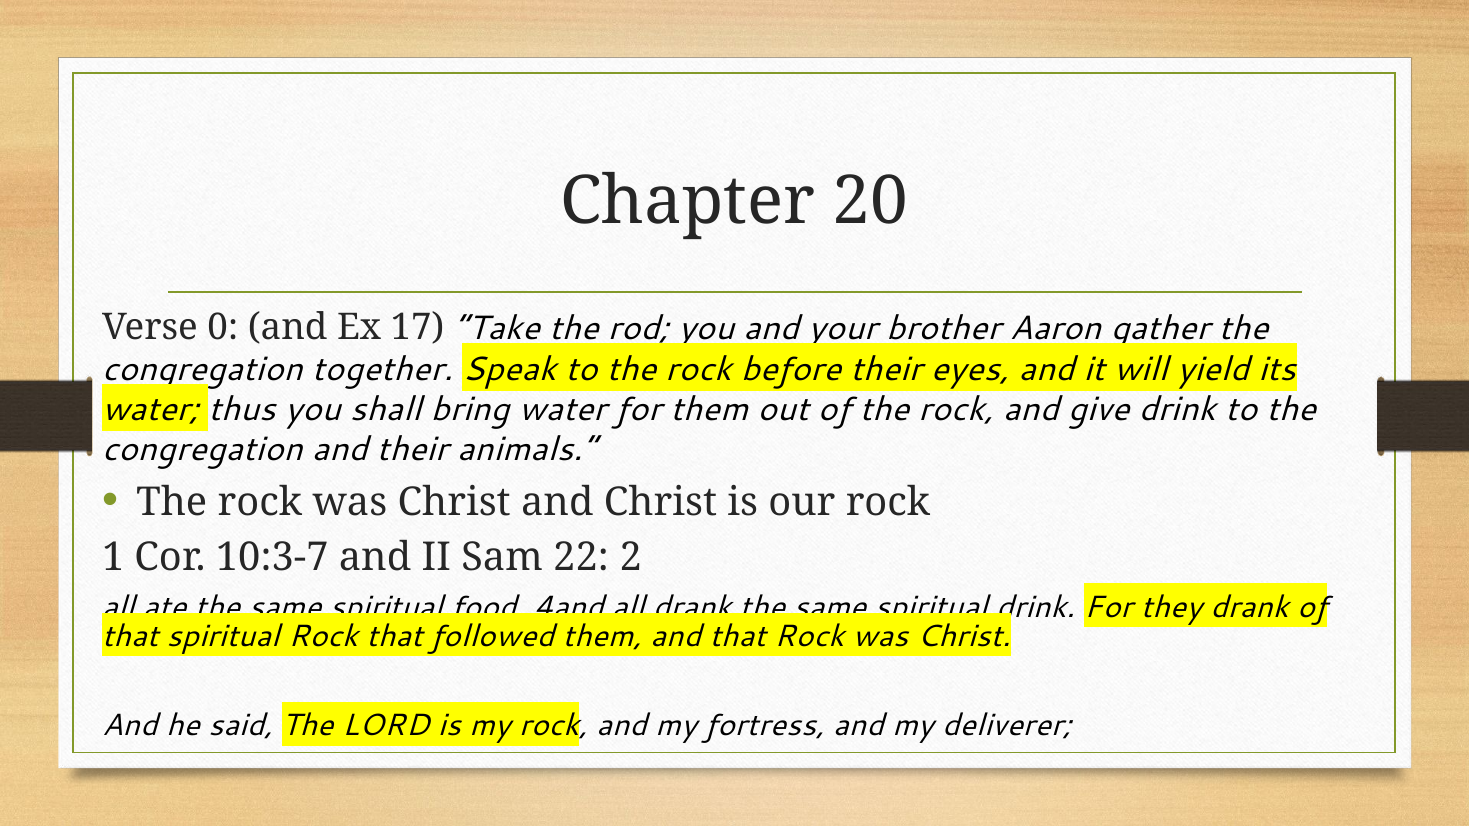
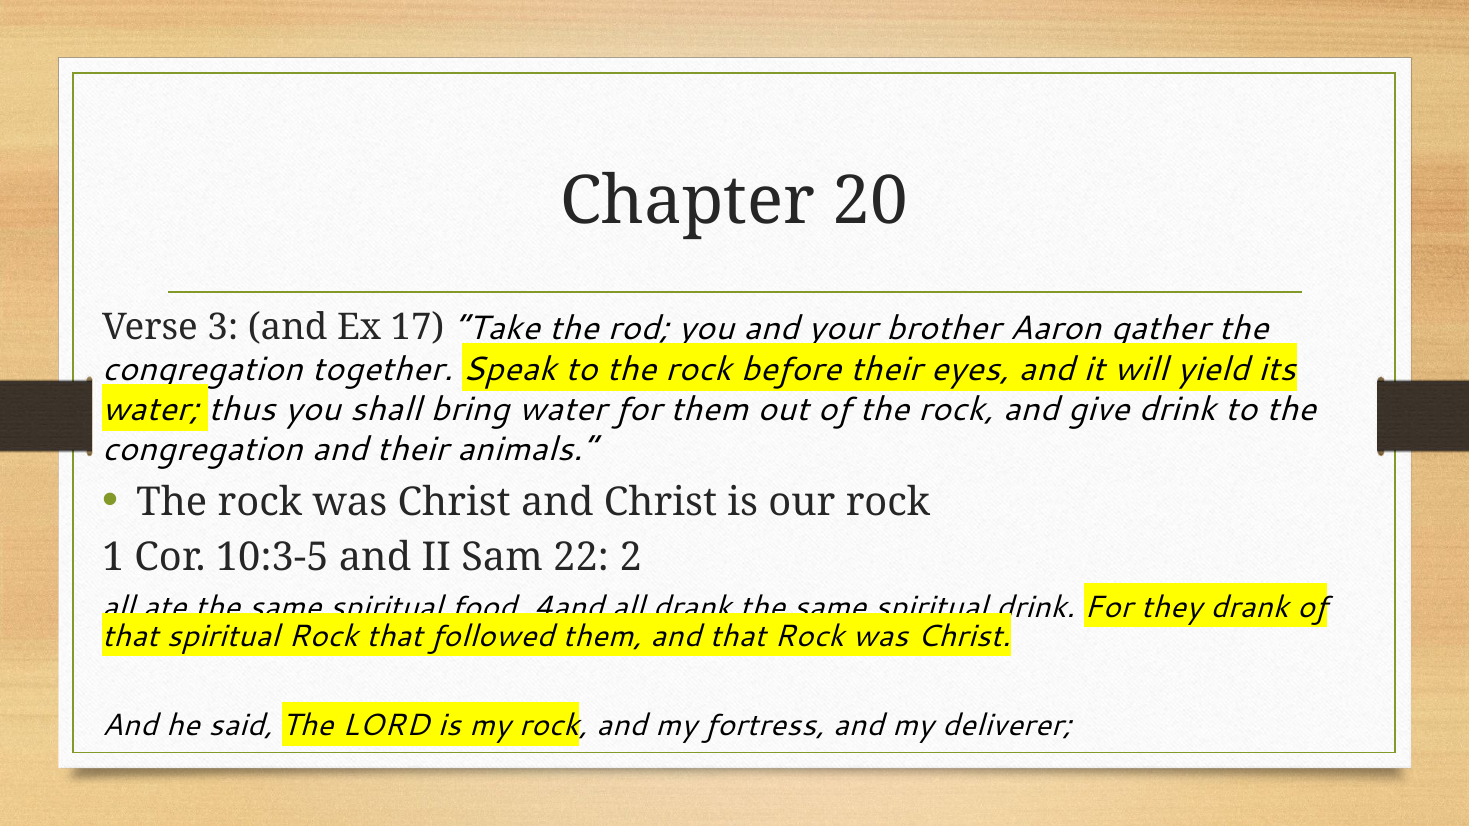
0: 0 -> 3 (223, 327)
10:3-7: 10:3-7 -> 10:3-5 (272, 558)
